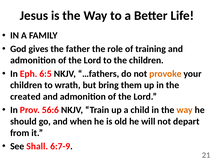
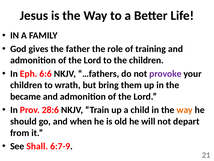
6:5: 6:5 -> 6:6 (46, 73)
provoke colour: orange -> purple (165, 73)
created: created -> became (25, 96)
56:6: 56:6 -> 28:6 (50, 110)
